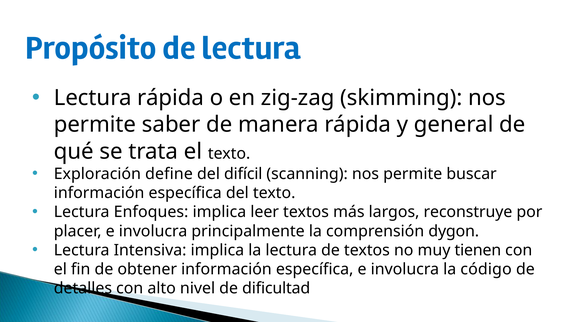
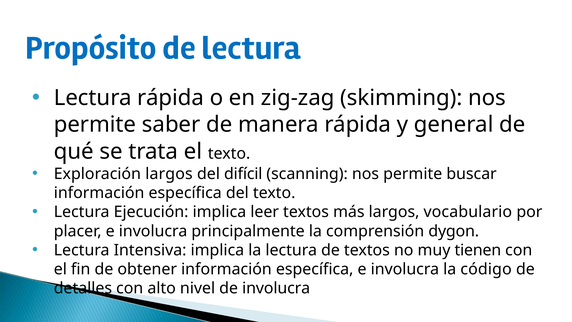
Exploración define: define -> largos (169, 174)
Enfoques: Enfoques -> Ejecución (151, 212)
reconstruye: reconstruye -> vocabulario (468, 212)
de dificultad: dificultad -> involucra (276, 288)
